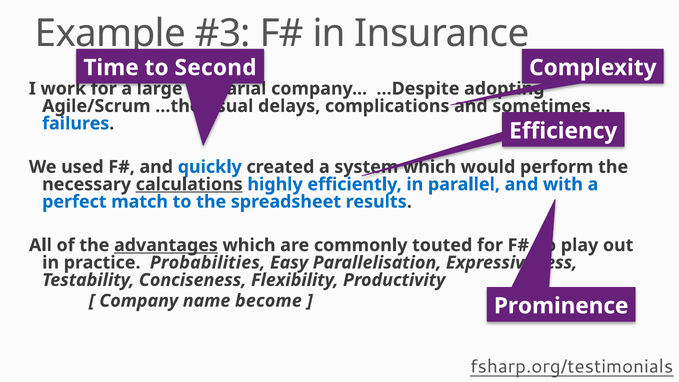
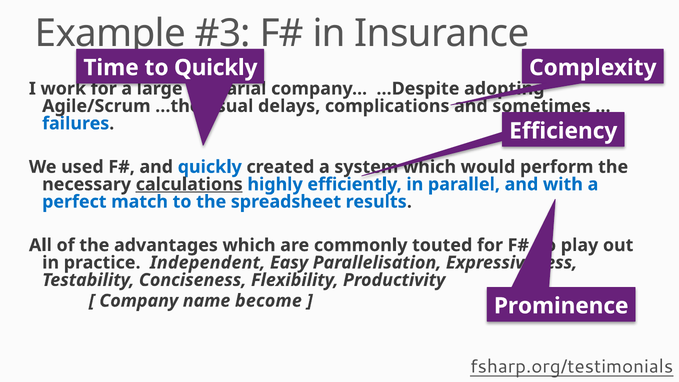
to Second: Second -> Quickly (216, 68)
advantages underline: present -> none (166, 245)
Probabilities: Probabilities -> Independent (208, 263)
